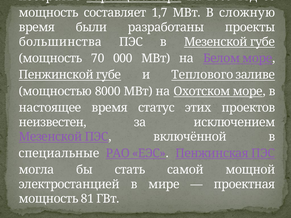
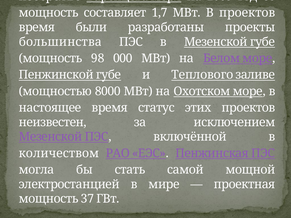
В сложную: сложную -> проектов (247, 13)
70: 70 -> 98 (98, 58)
специальные: специальные -> количеством (59, 153)
81: 81 -> 37 (87, 199)
